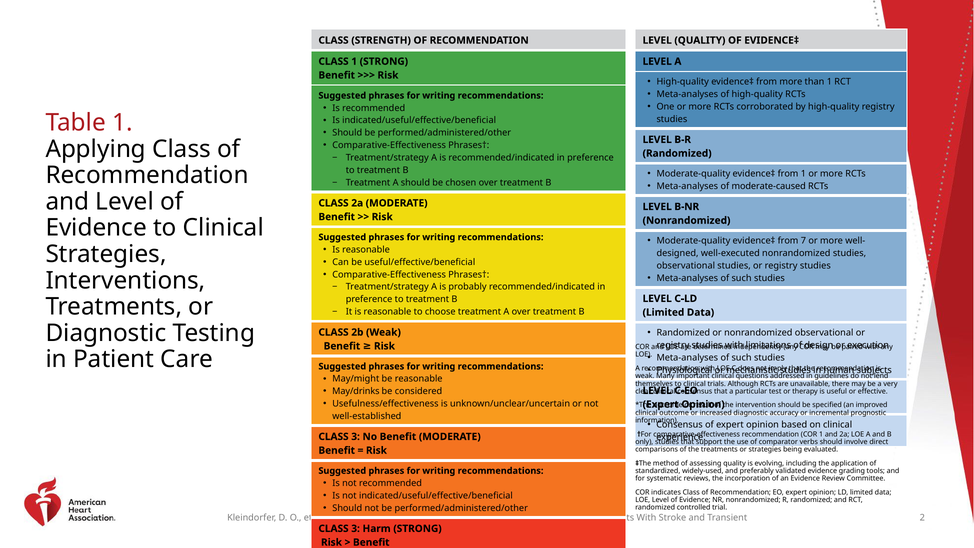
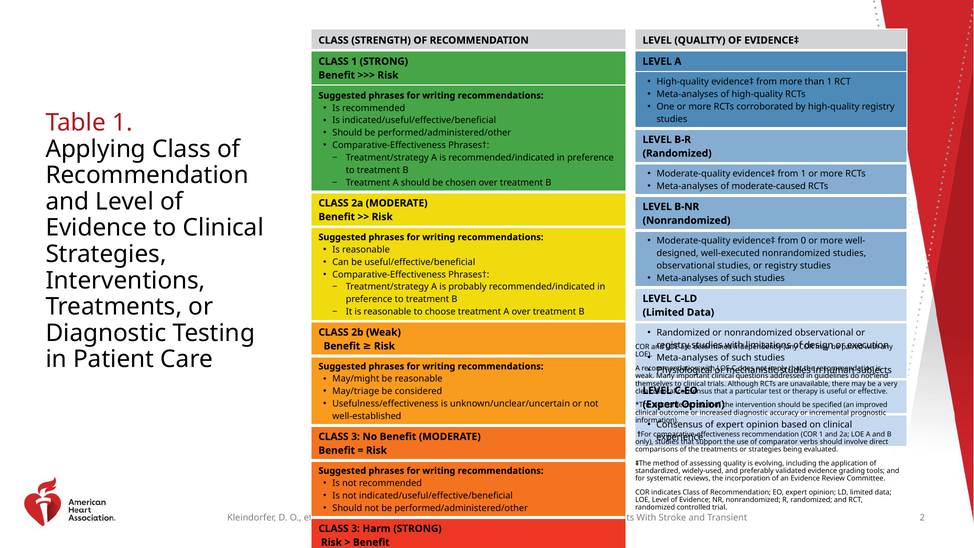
7: 7 -> 0 (803, 241)
May/drinks: May/drinks -> May/triage (356, 391)
